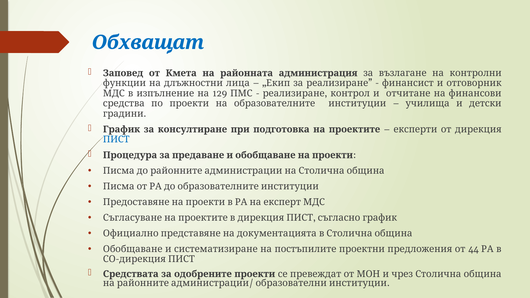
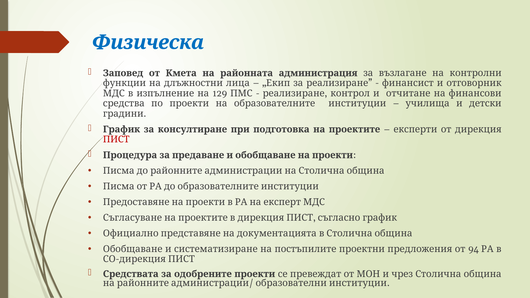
Обхващат: Обхващат -> Физическа (148, 42)
ПИСТ colour: blue -> red (116, 139)
44: 44 -> 94 (474, 249)
